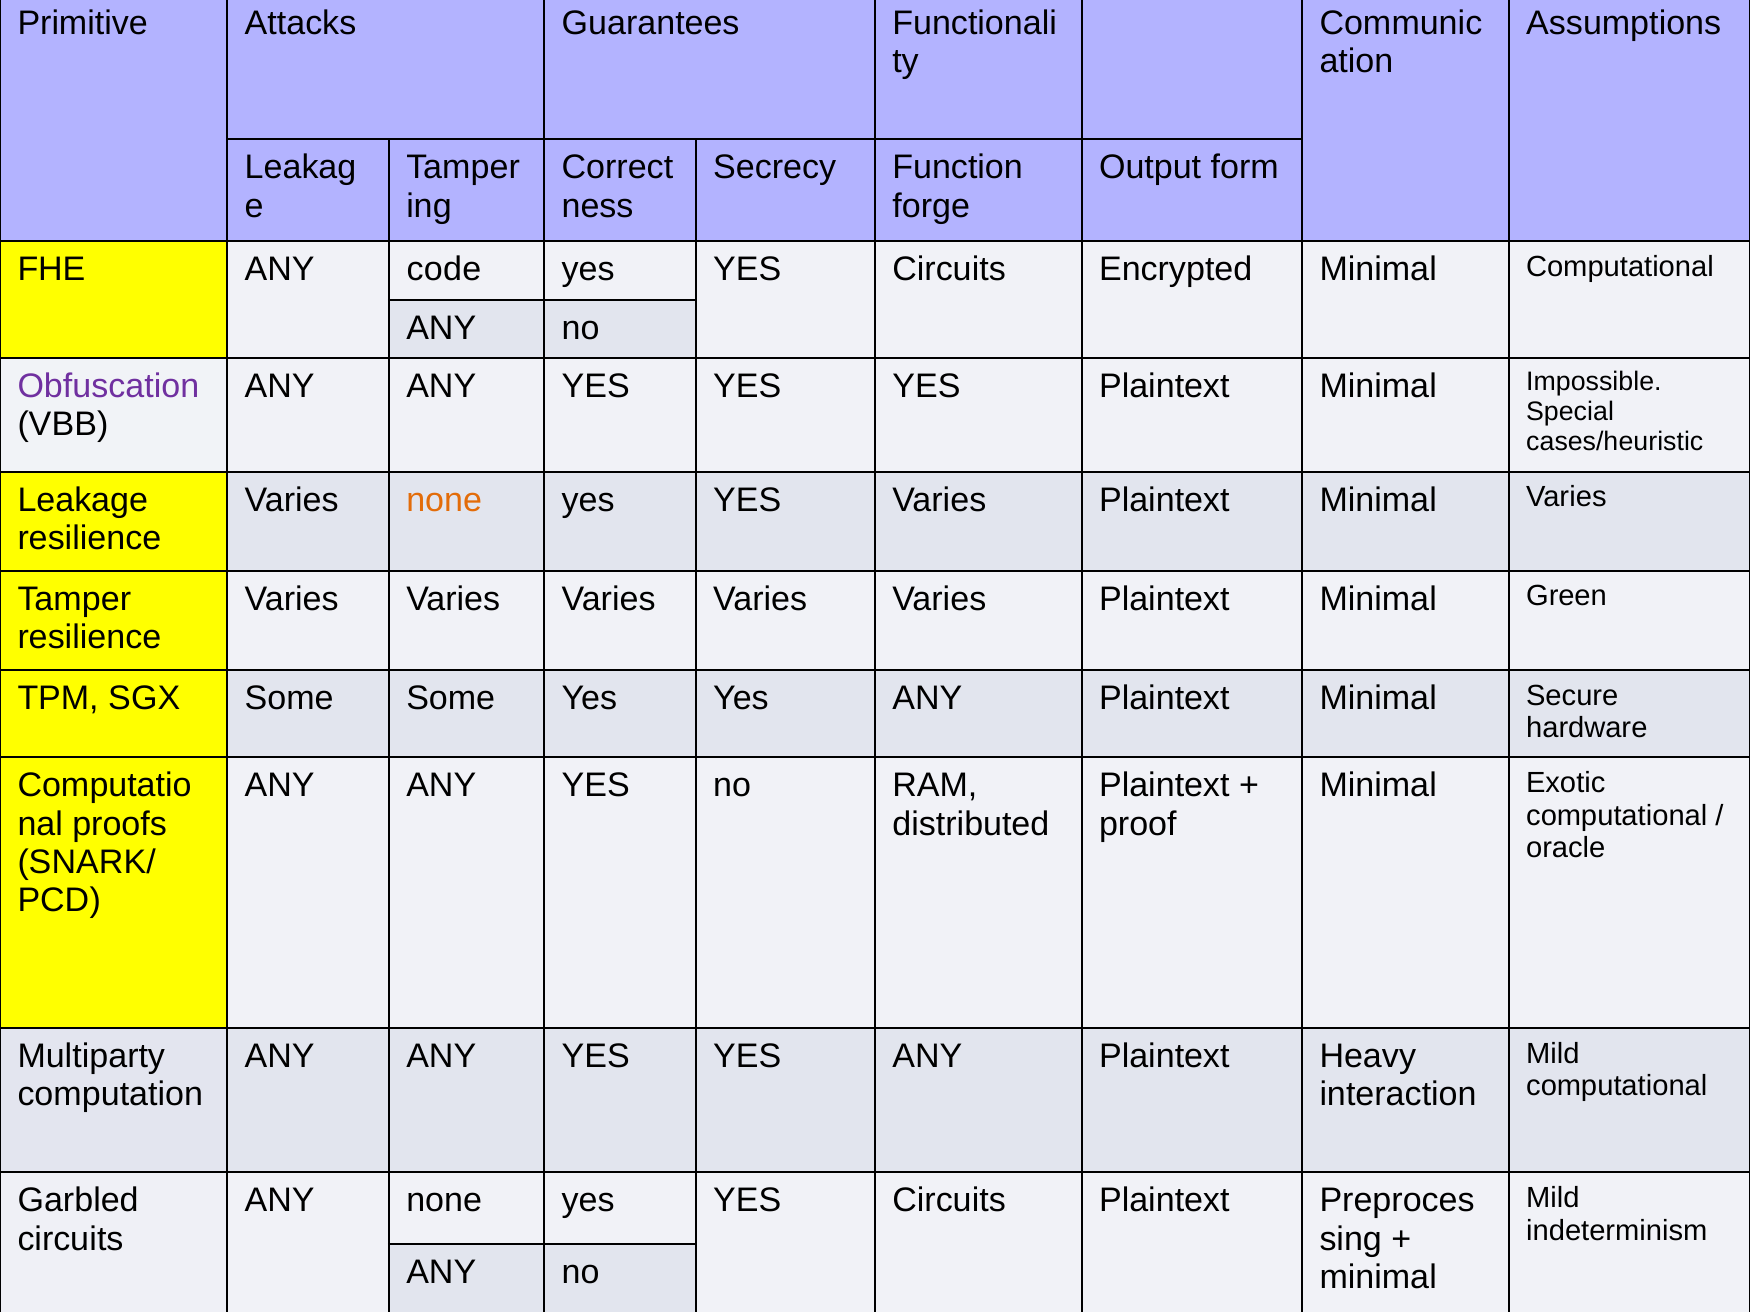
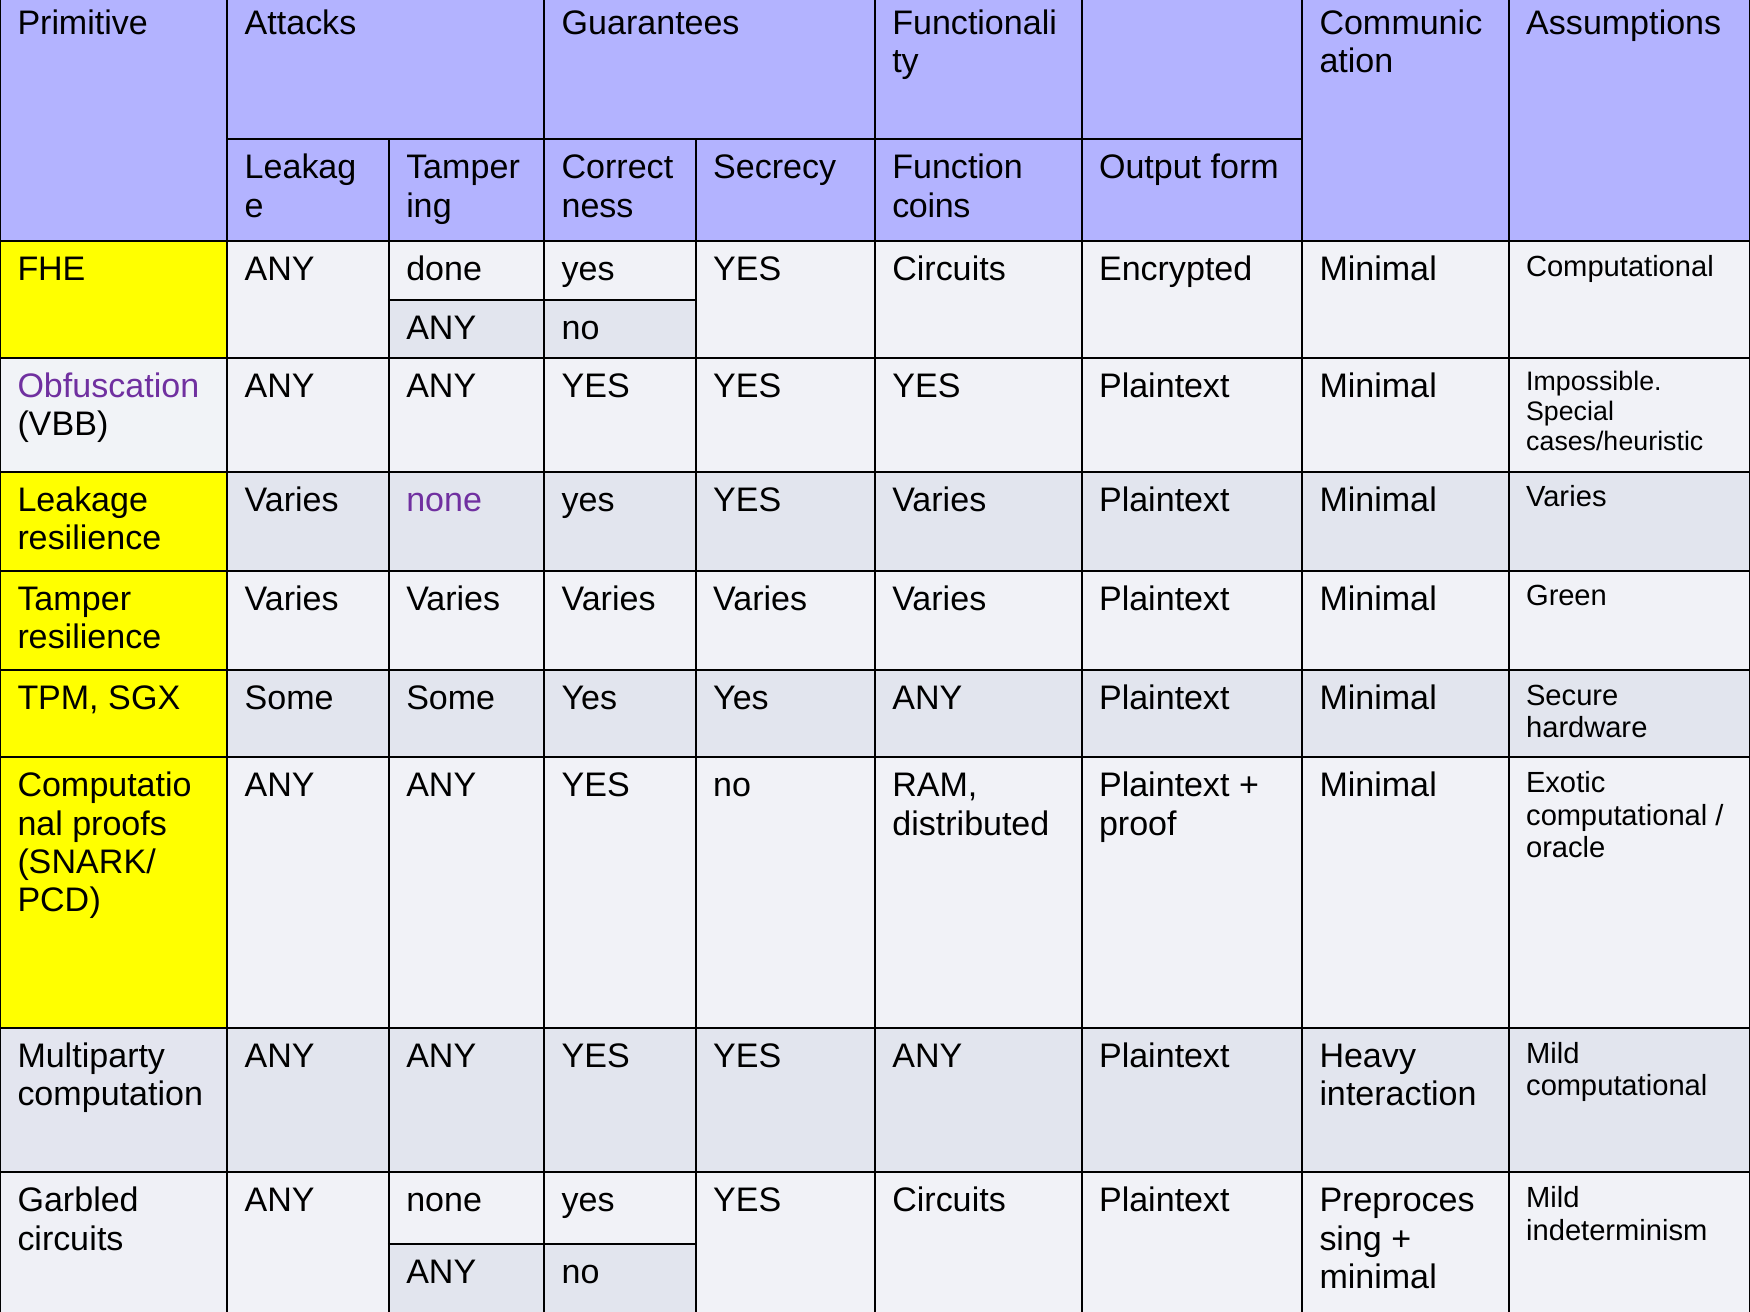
forge: forge -> coins (931, 206)
code: code -> done (444, 270)
none colour: orange -> purple (444, 500)
